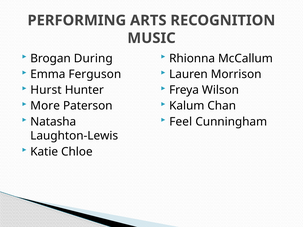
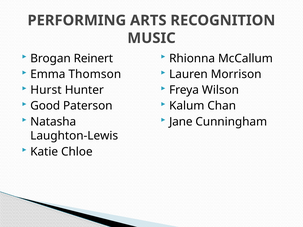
During: During -> Reinert (93, 58)
Ferguson: Ferguson -> Thomson (95, 74)
More: More -> Good (45, 106)
Feel: Feel -> Jane (181, 122)
